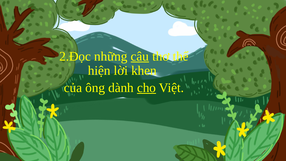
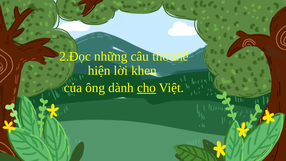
câu underline: present -> none (140, 56)
